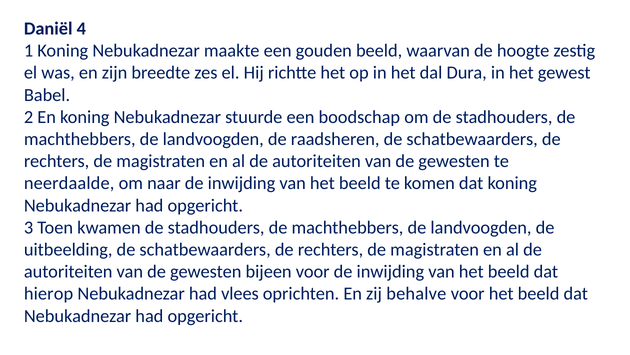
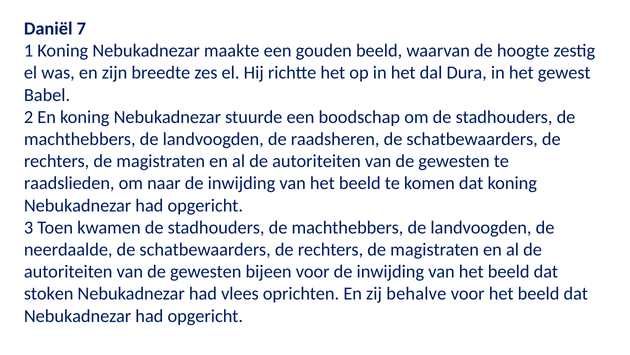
4: 4 -> 7 (81, 29)
neerdaalde: neerdaalde -> raadslieden (69, 183)
uitbeelding: uitbeelding -> neerdaalde (68, 249)
hierop: hierop -> stoken (49, 293)
